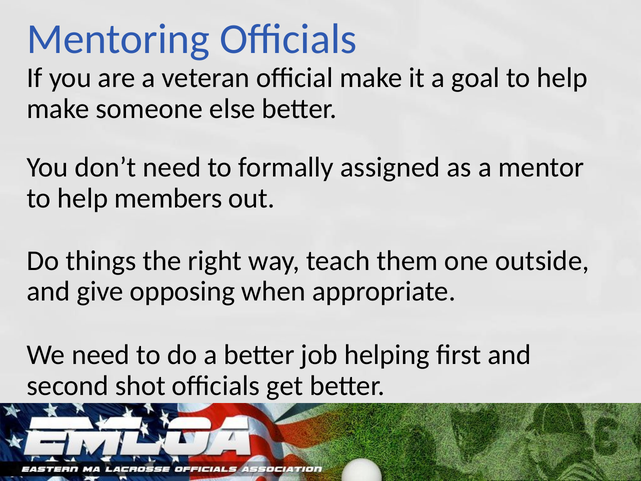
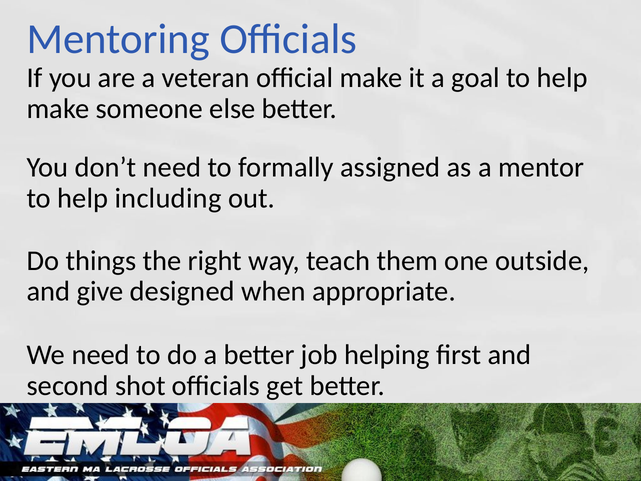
members: members -> including (168, 198)
opposing: opposing -> designed (182, 291)
